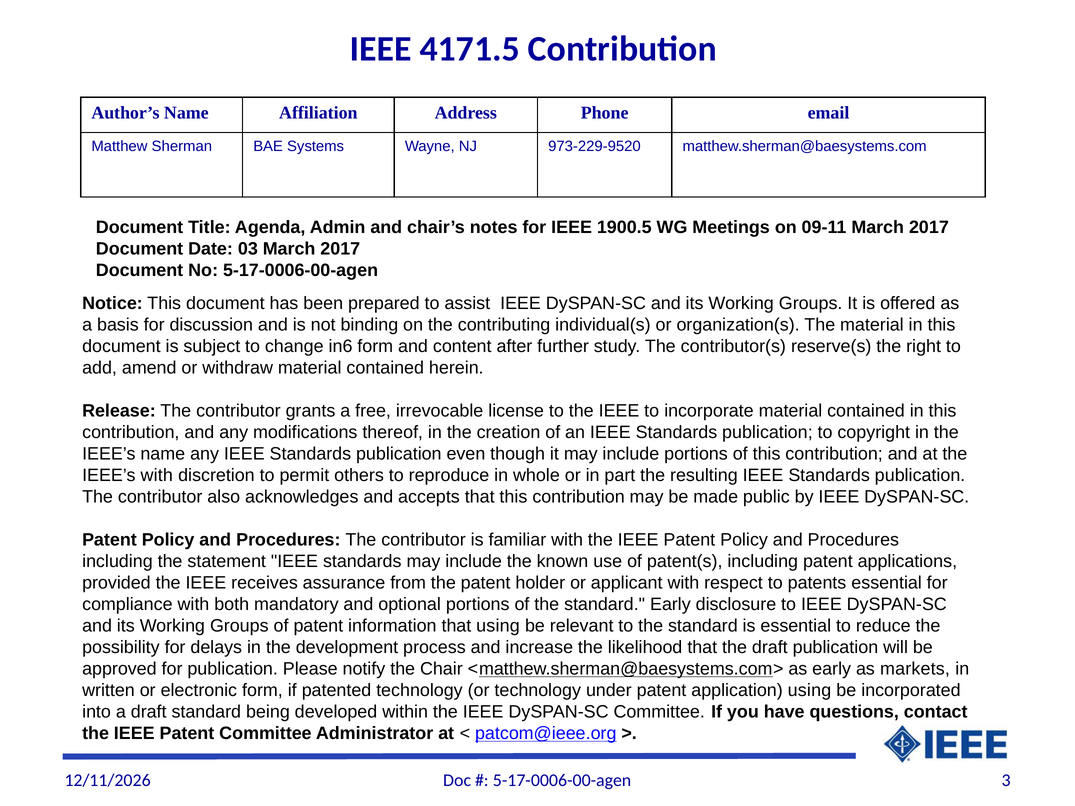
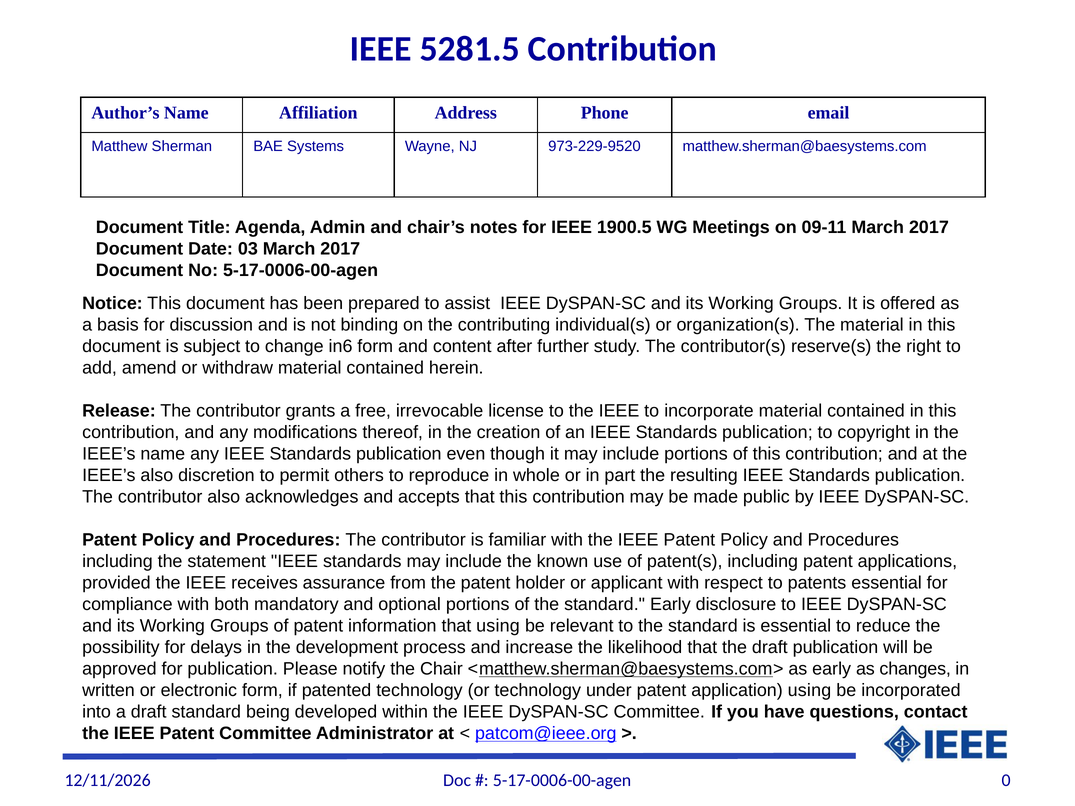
4171.5: 4171.5 -> 5281.5 (470, 49)
IEEE’s with: with -> also (157, 476)
markets: markets -> changes (915, 669)
3: 3 -> 0 (1006, 781)
